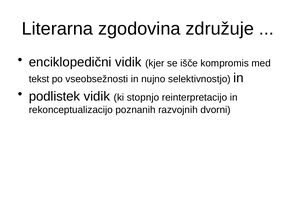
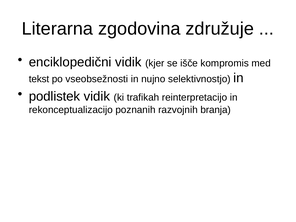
stopnjo: stopnjo -> trafikah (143, 97)
dvorni: dvorni -> branja (216, 110)
